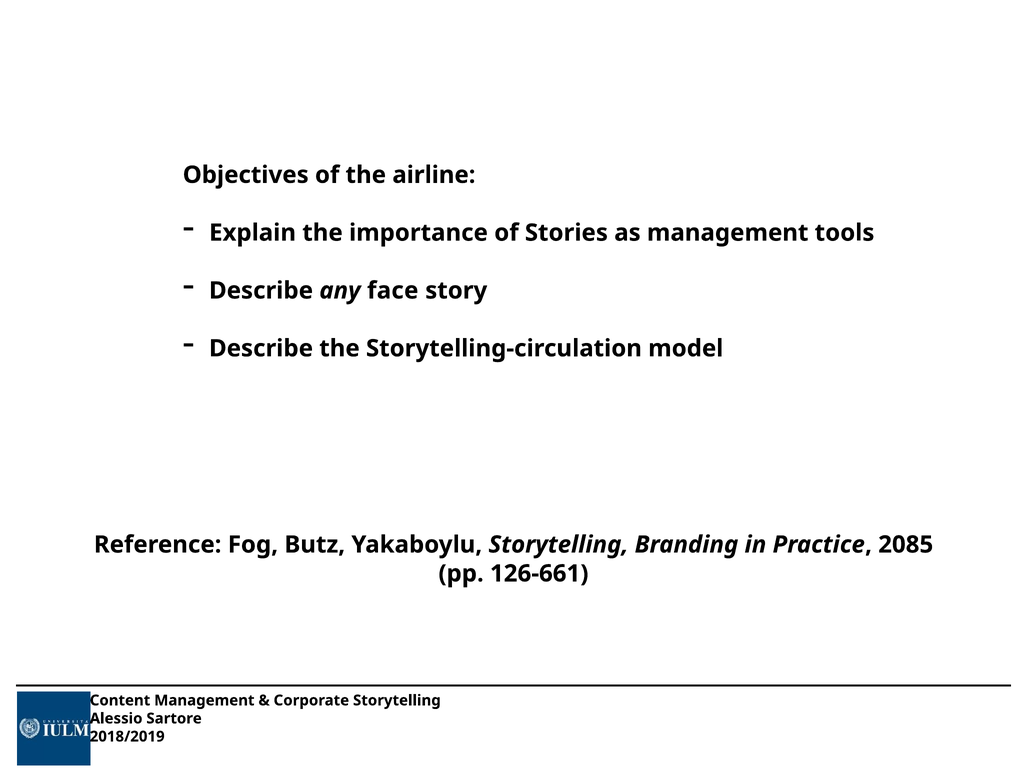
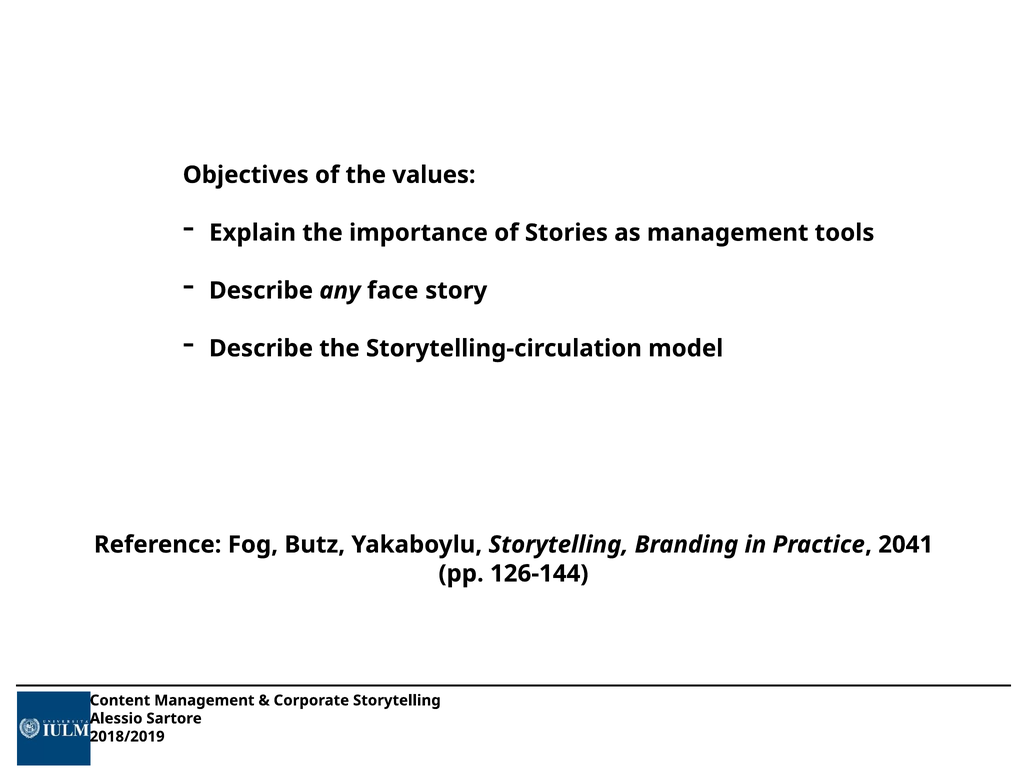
airline: airline -> values (434, 175)
2085: 2085 -> 2041 (906, 544)
126-661: 126-661 -> 126-144 (539, 573)
